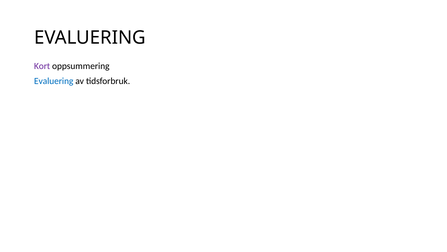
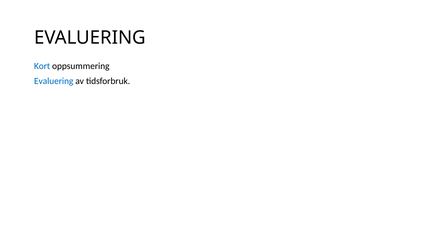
Kort colour: purple -> blue (42, 66)
